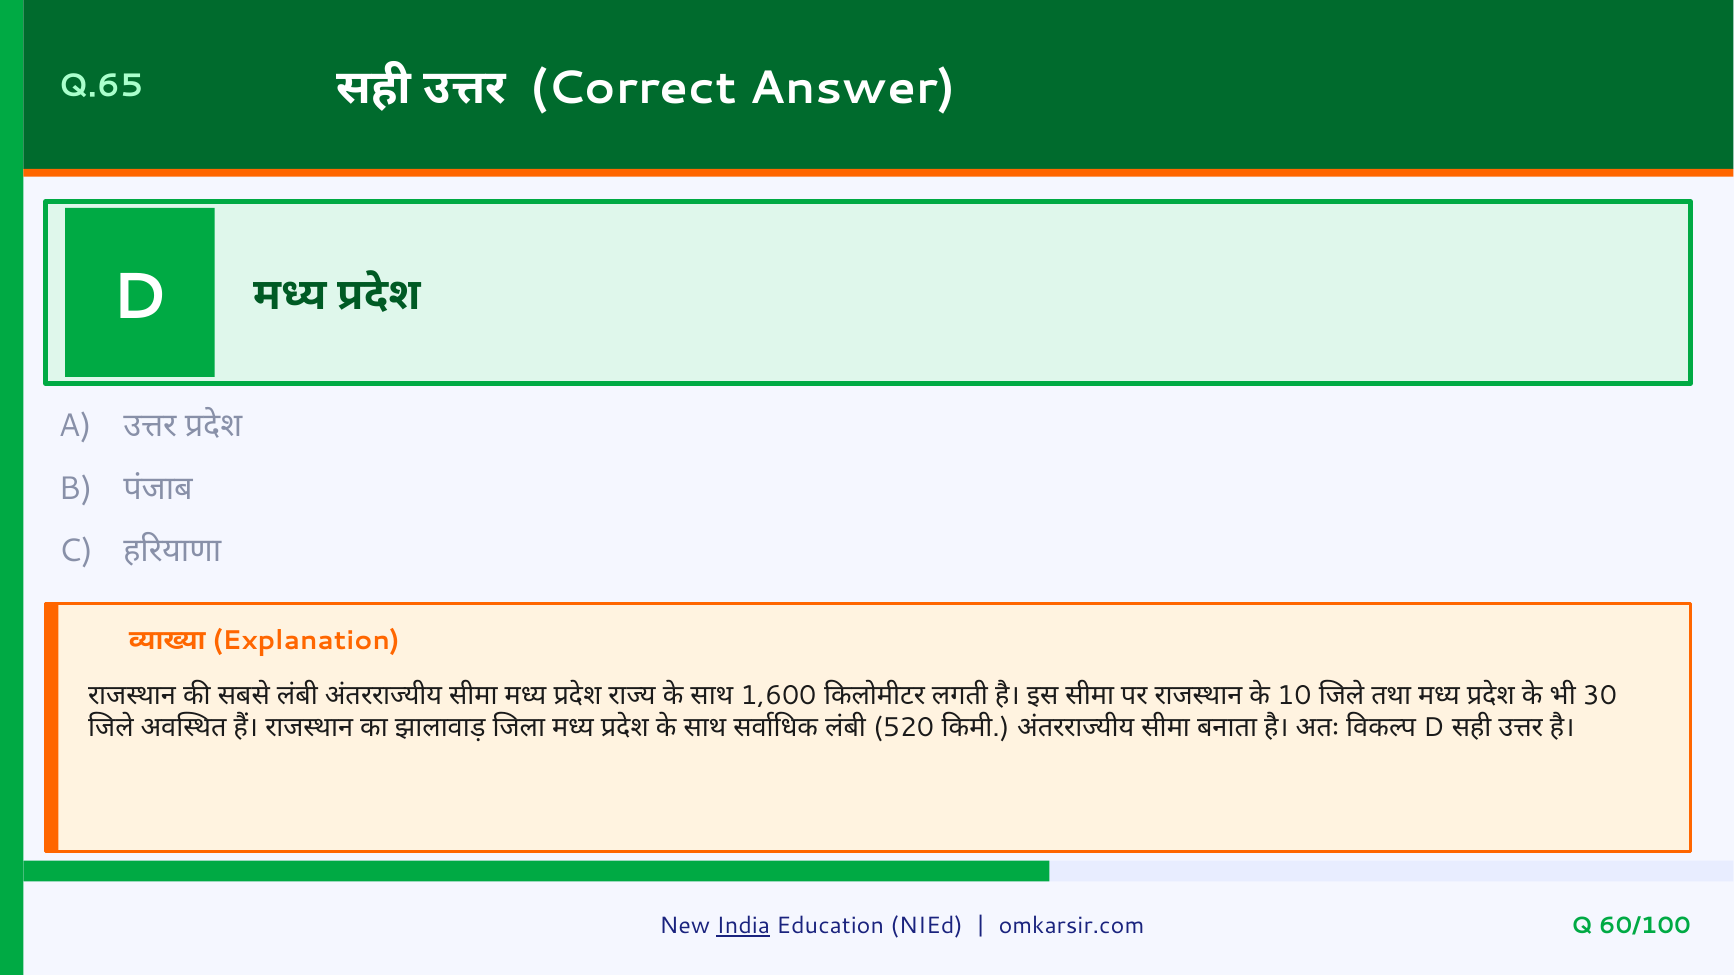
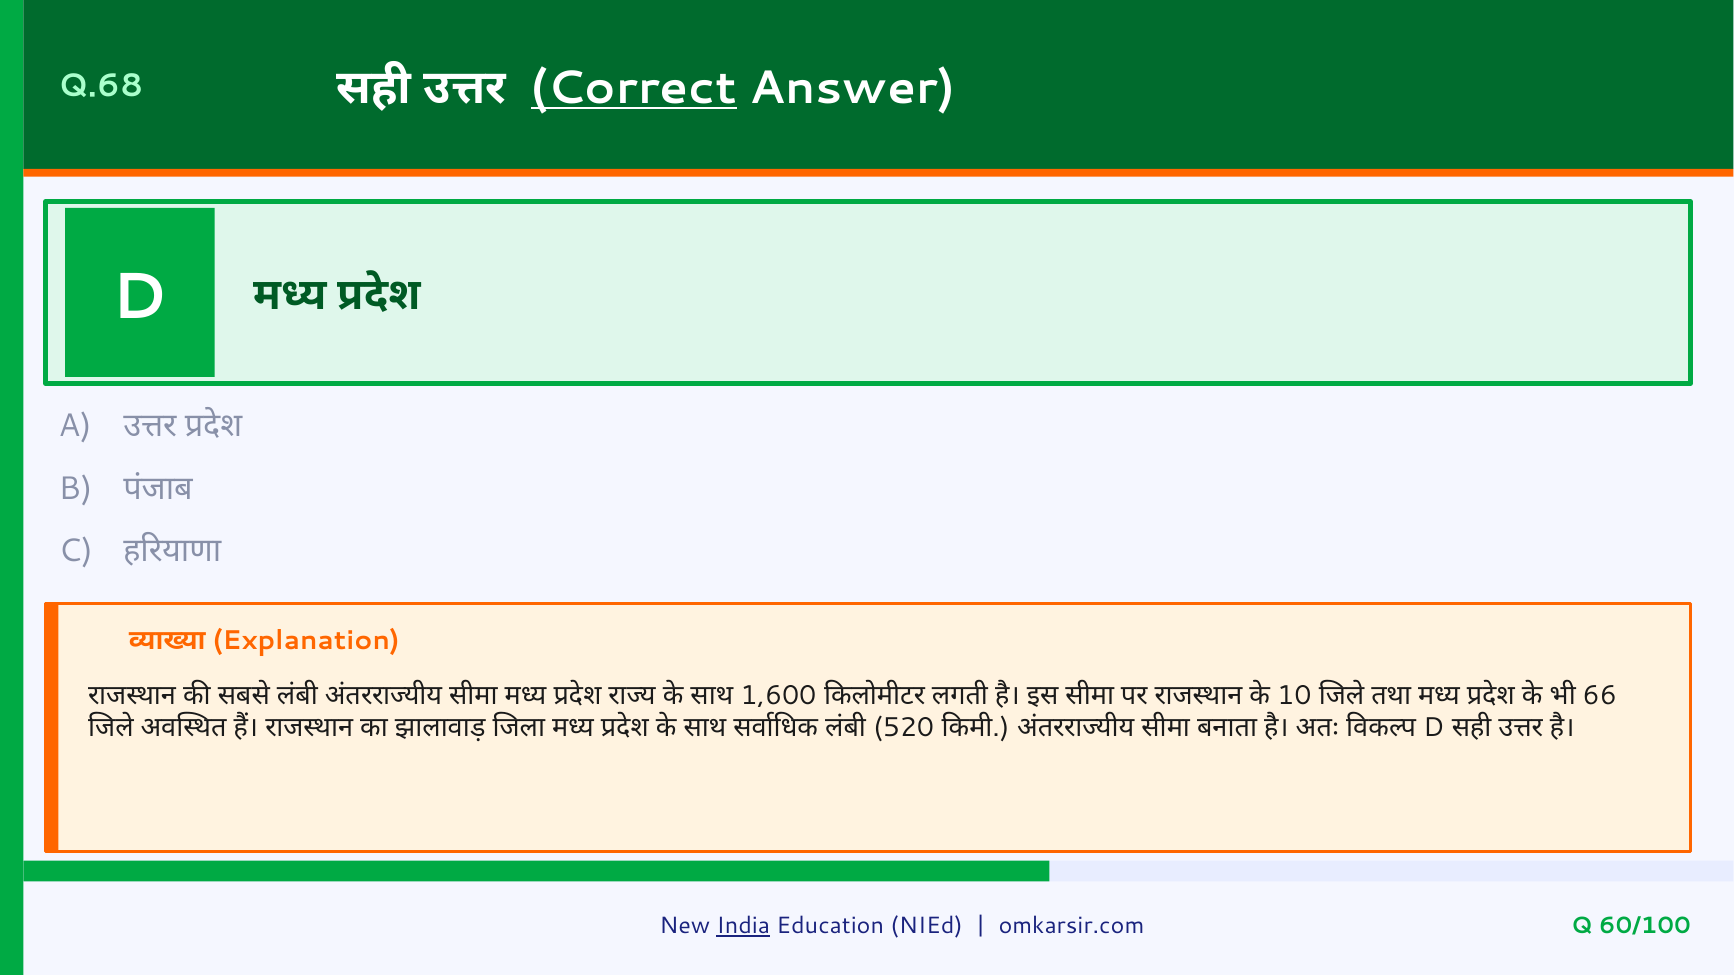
Q.65: Q.65 -> Q.68 (101, 85)
Correct underline: none -> present (634, 88)
30: 30 -> 66 (1600, 696)
